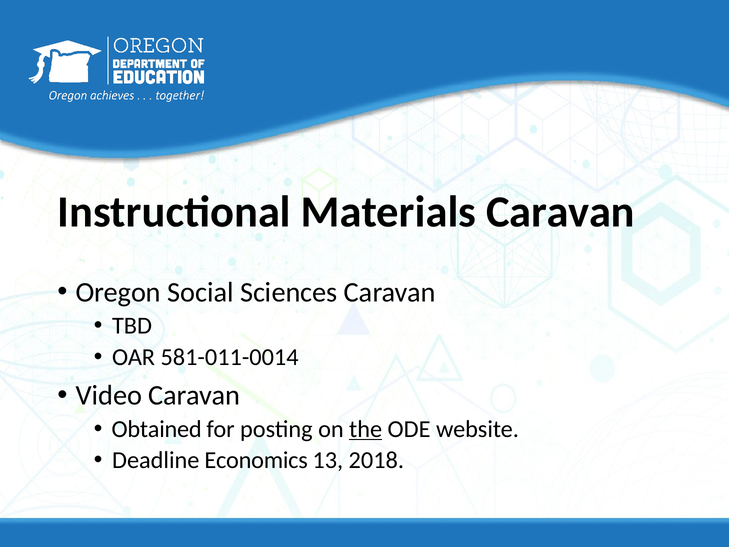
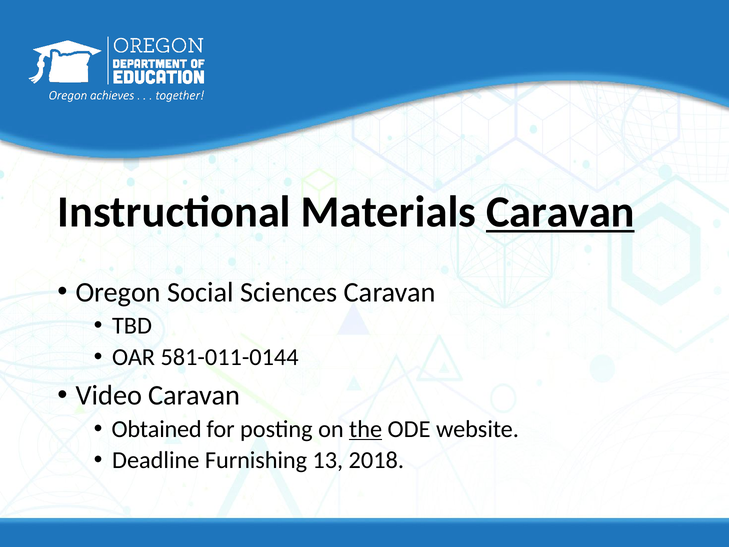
Caravan underline: none -> present (560, 212)
581-011-0014: 581-011-0014 -> 581-011-0144 (230, 357)
Economics: Economics -> Furnishing (256, 460)
